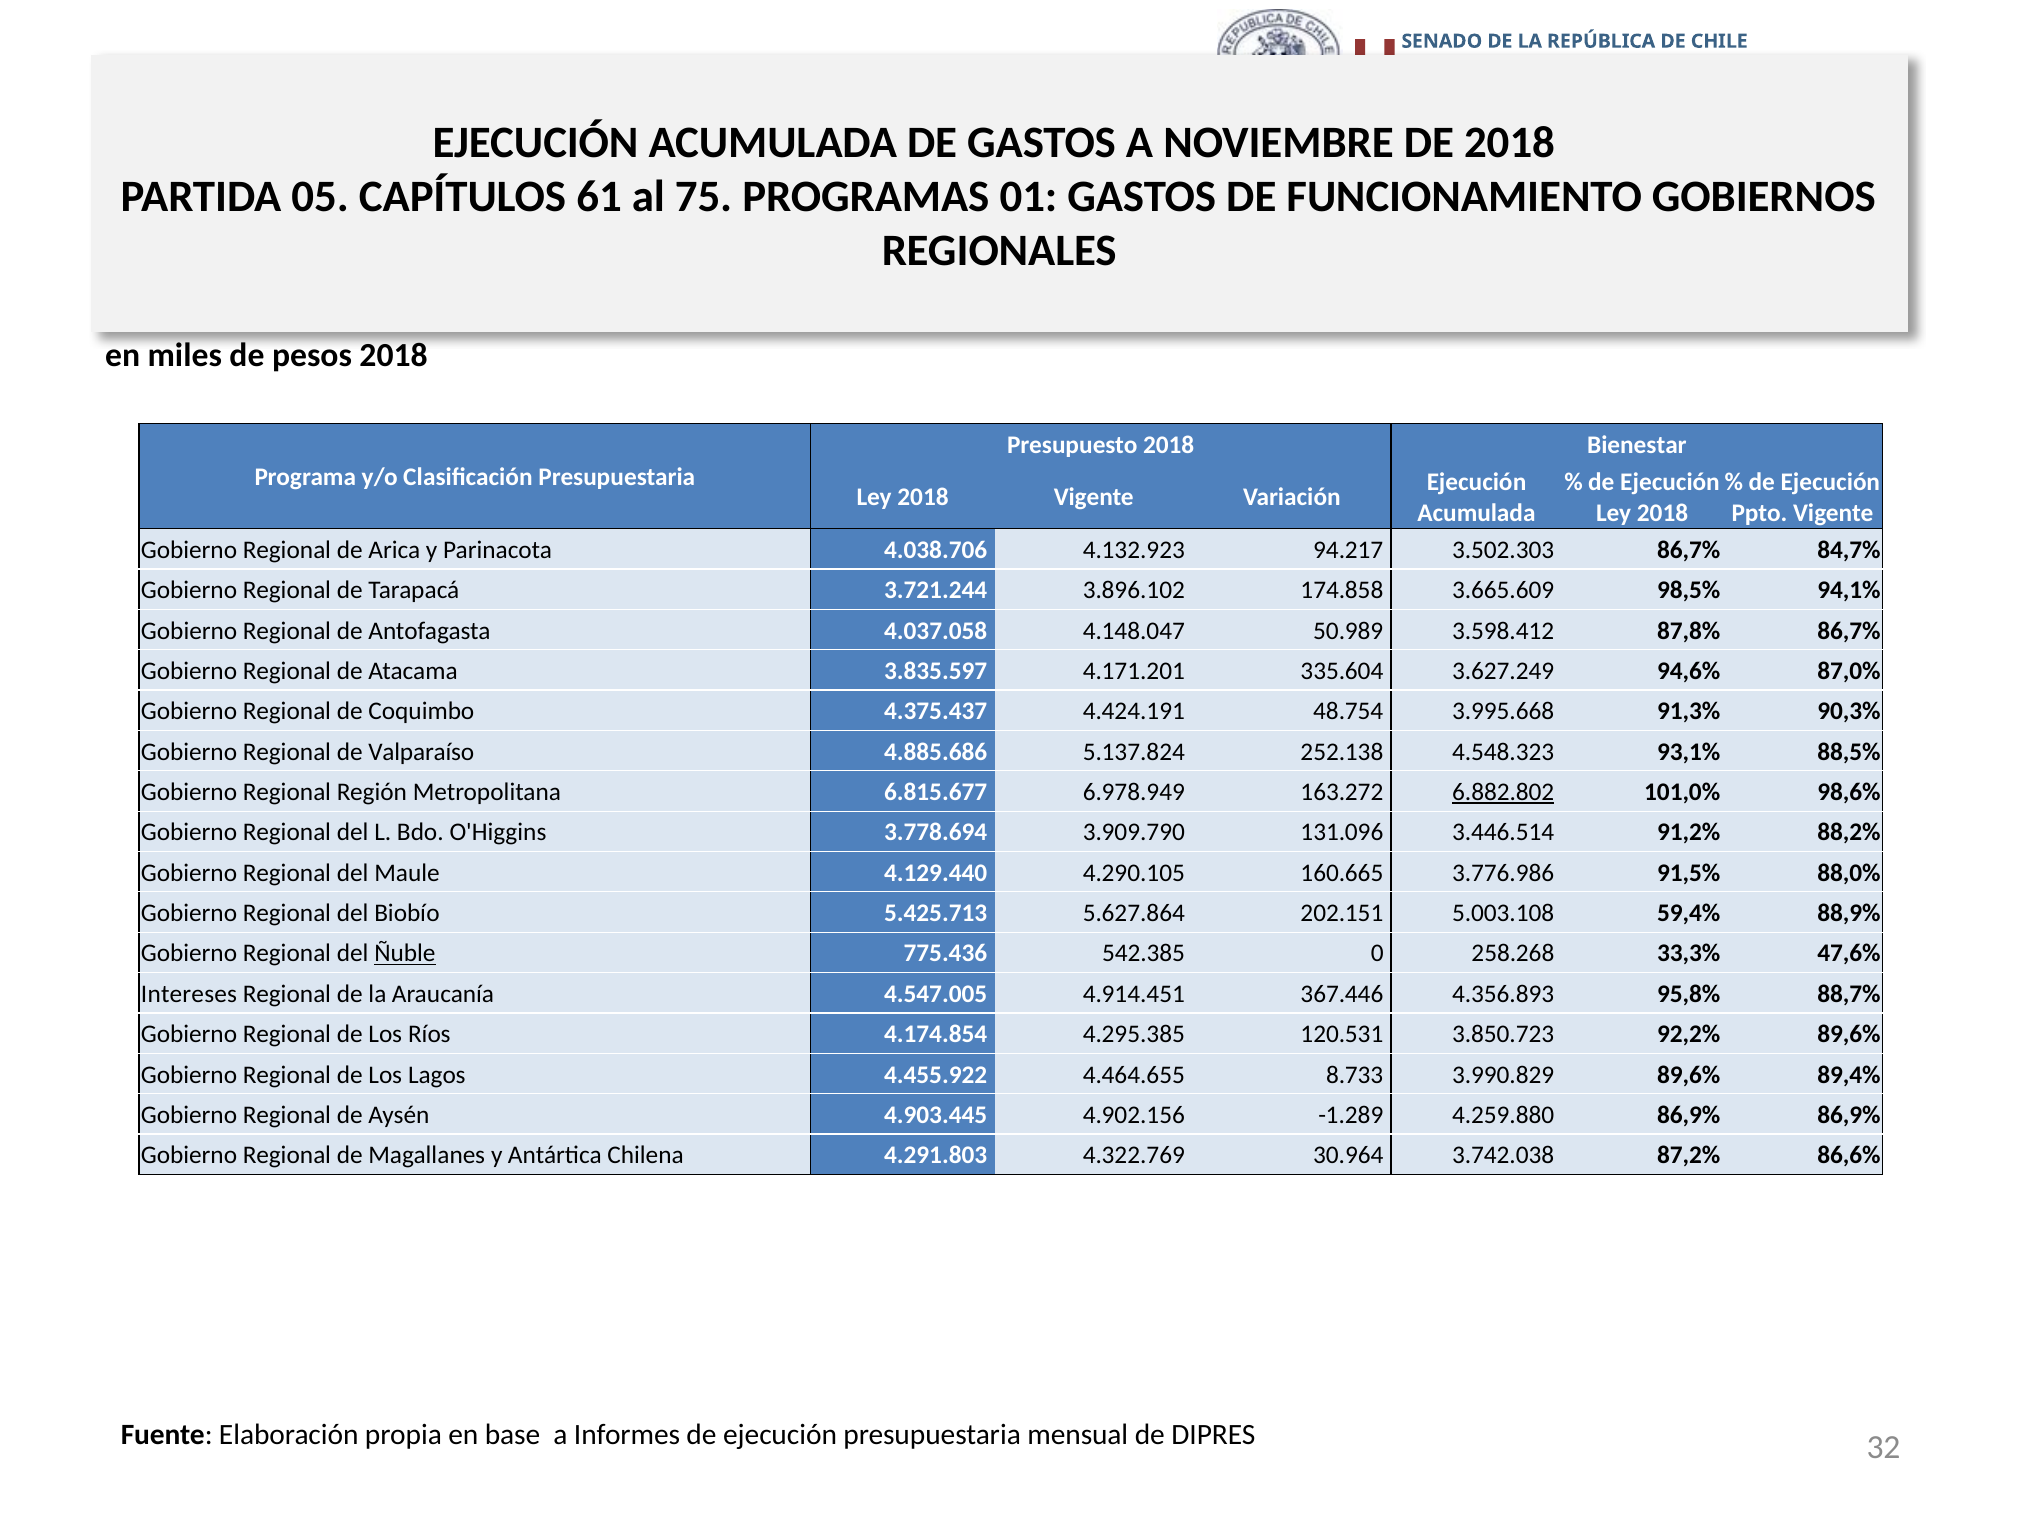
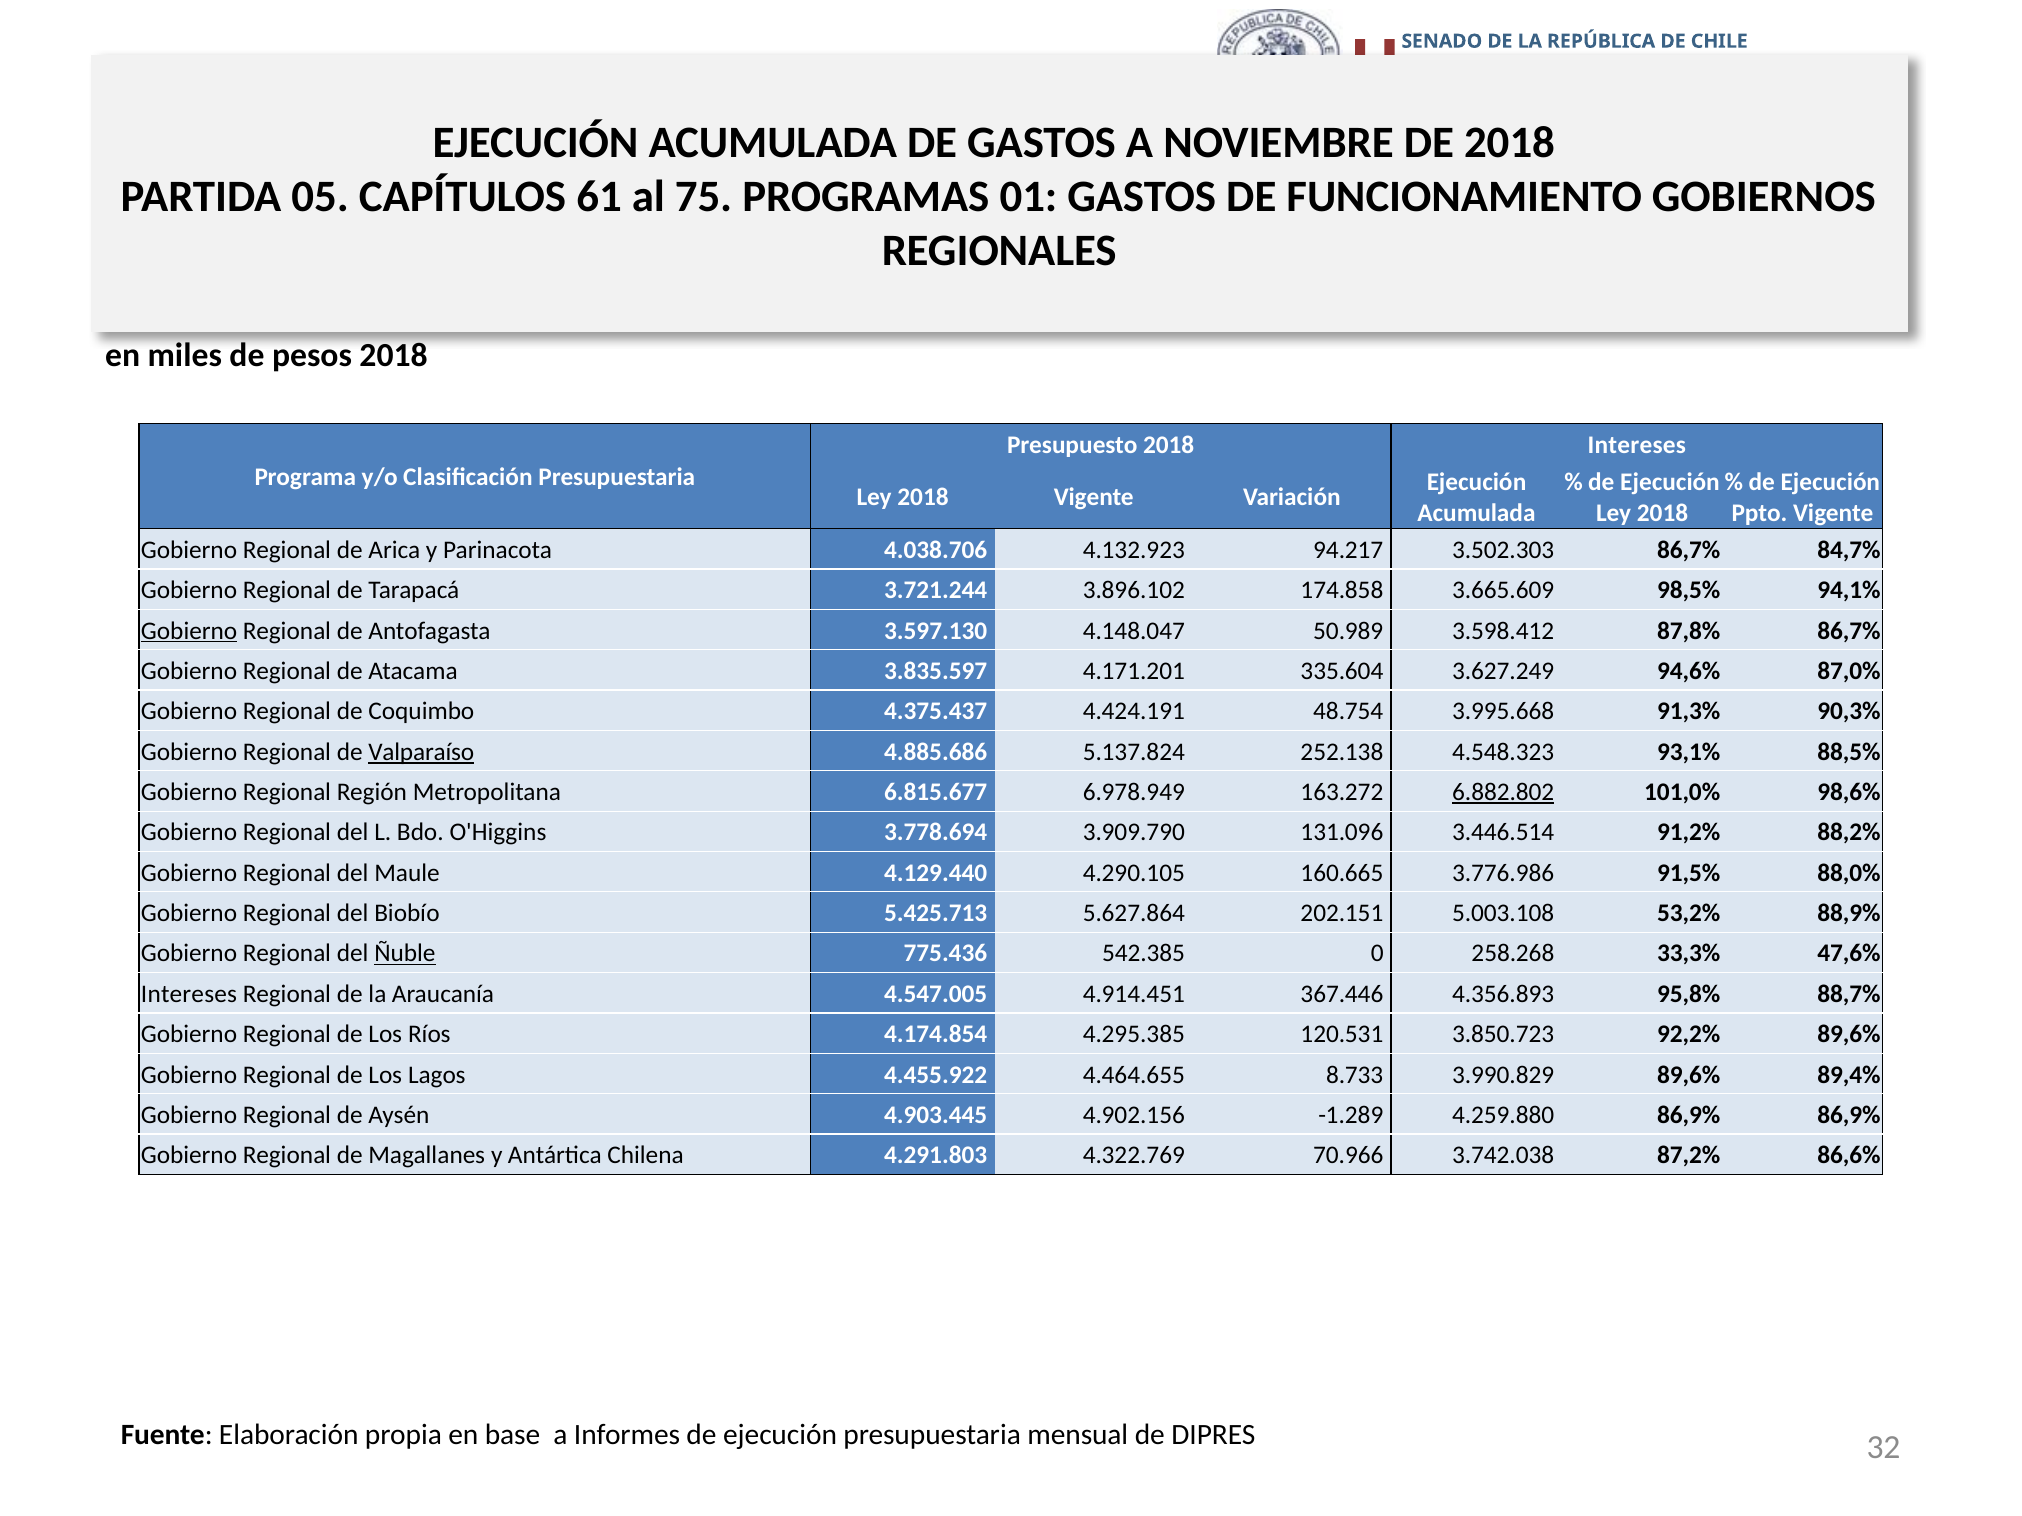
2018 Bienestar: Bienestar -> Intereses (1637, 445)
Gobierno underline: none -> present (189, 631)
4.037.058: 4.037.058 -> 3.597.130 (936, 631)
Valparaíso underline: none -> present (421, 752)
59,4%: 59,4% -> 53,2% (1689, 914)
30.964: 30.964 -> 70.966 (1348, 1156)
